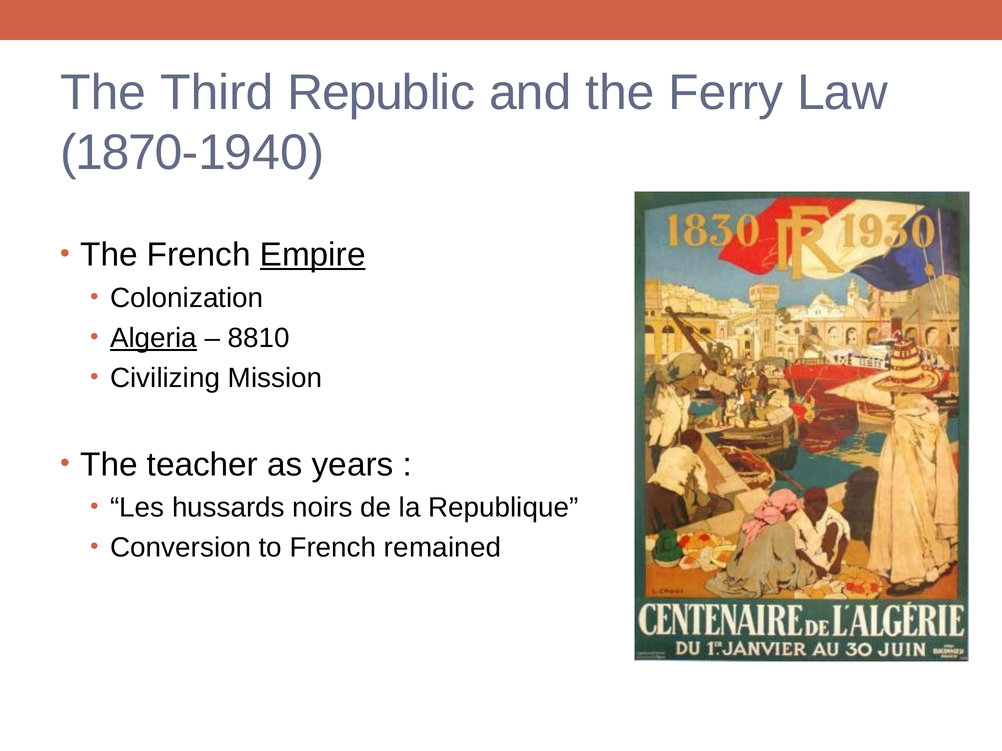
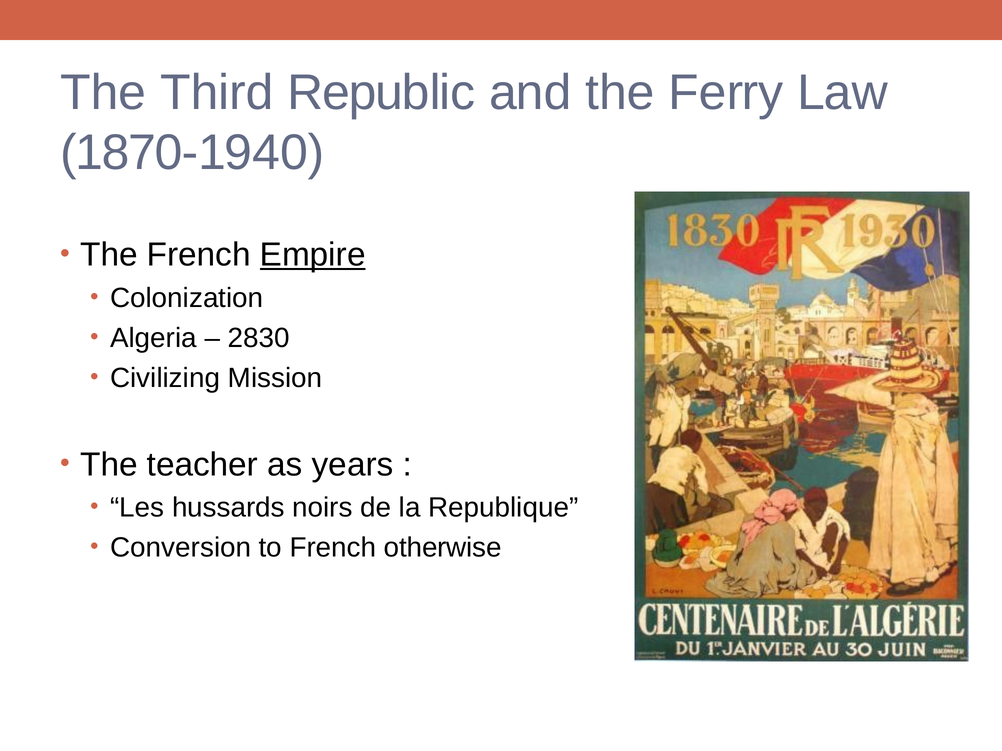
Algeria underline: present -> none (154, 338)
8810: 8810 -> 2830 (259, 338)
remained: remained -> otherwise (443, 548)
